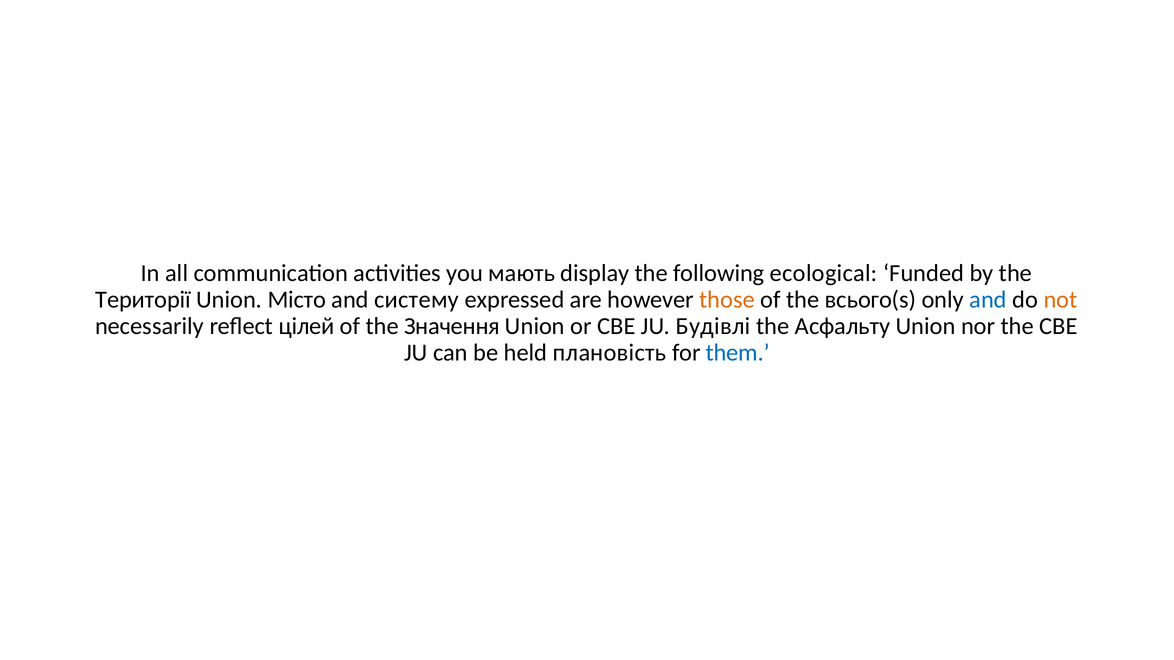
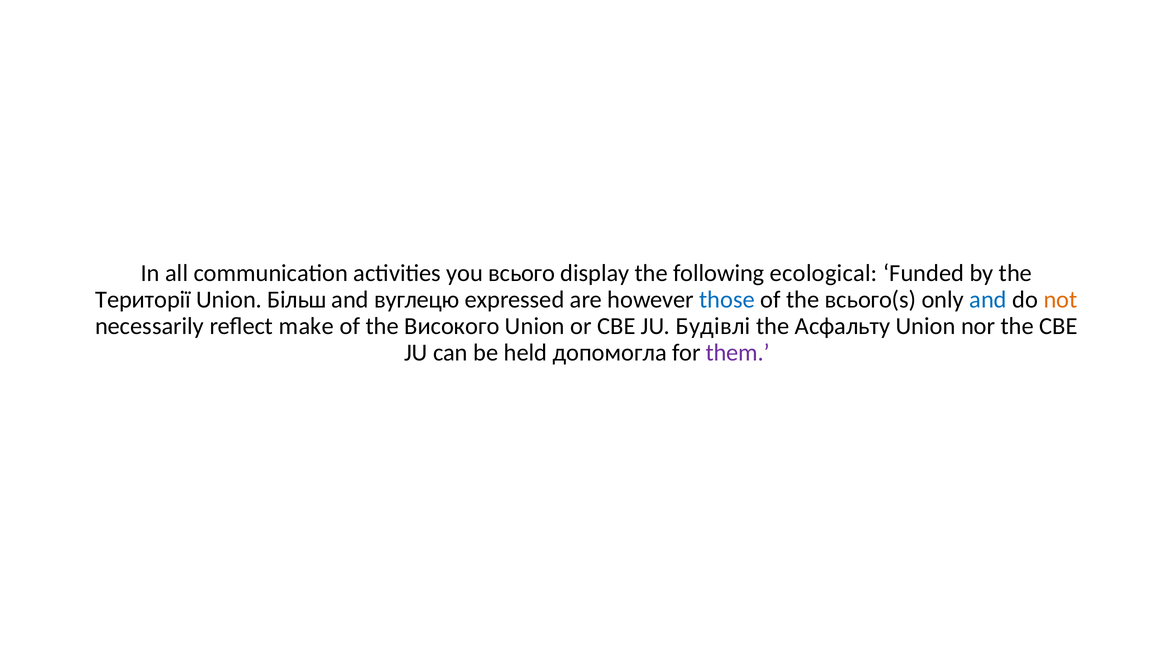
мають: мають -> всього (522, 273)
Місто: Місто -> Більш (297, 300)
систему: систему -> вуглецю (417, 300)
those colour: orange -> blue (727, 300)
цілей: цілей -> make (306, 326)
Значення: Значення -> Високого (452, 326)
плановість: плановість -> допомогла (610, 353)
them colour: blue -> purple (738, 353)
